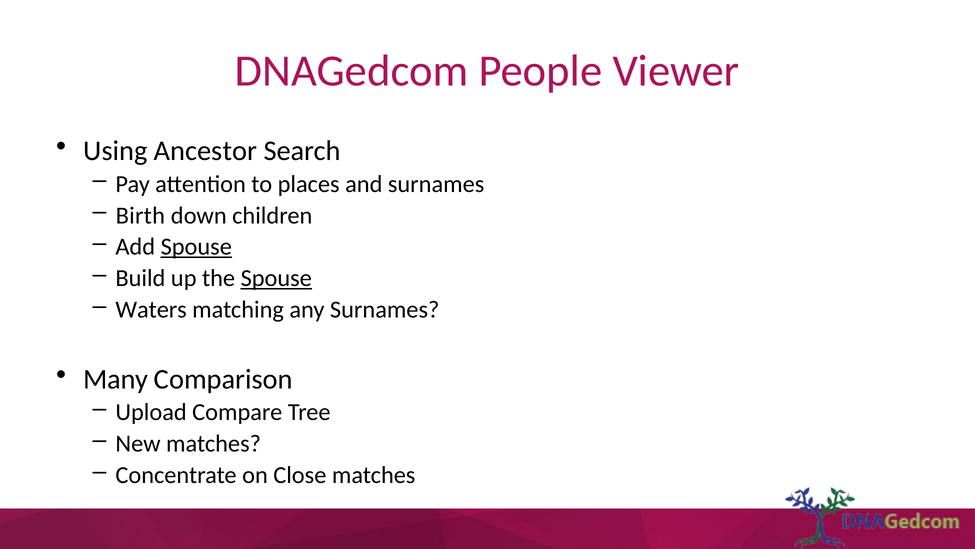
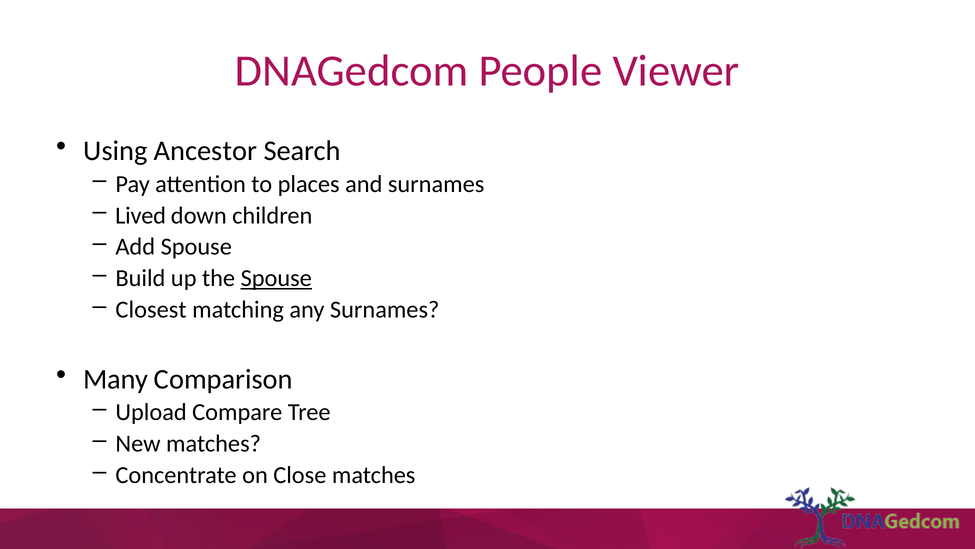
Birth: Birth -> Lived (141, 215)
Spouse underline: present -> none (196, 247)
Waters: Waters -> Closest (151, 310)
